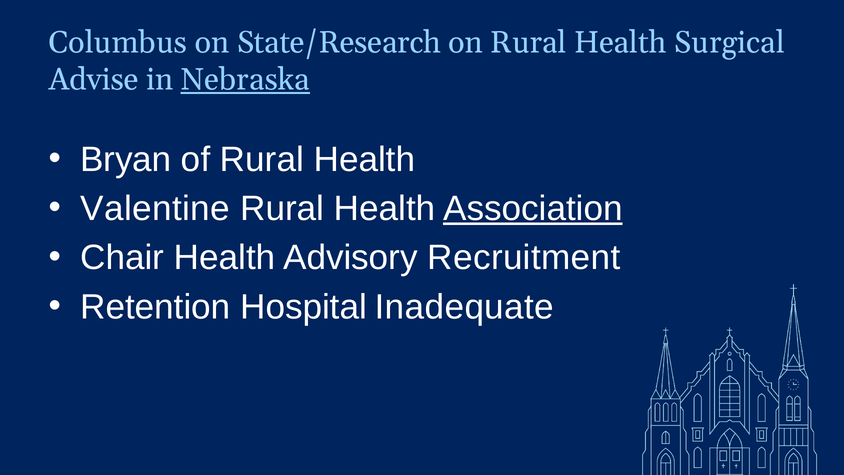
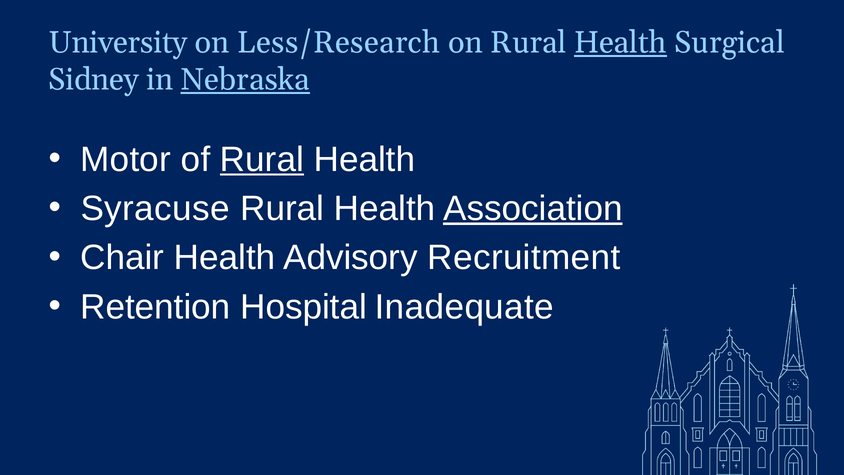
Columbus: Columbus -> University (118, 43)
State/Research: State/Research -> Less/Research (339, 43)
Health underline: none -> present (620, 43)
Advise: Advise -> Sidney (94, 80)
Bryan: Bryan -> Motor (126, 159)
Rural underline: none -> present (262, 159)
Valentine: Valentine -> Syracuse (155, 209)
